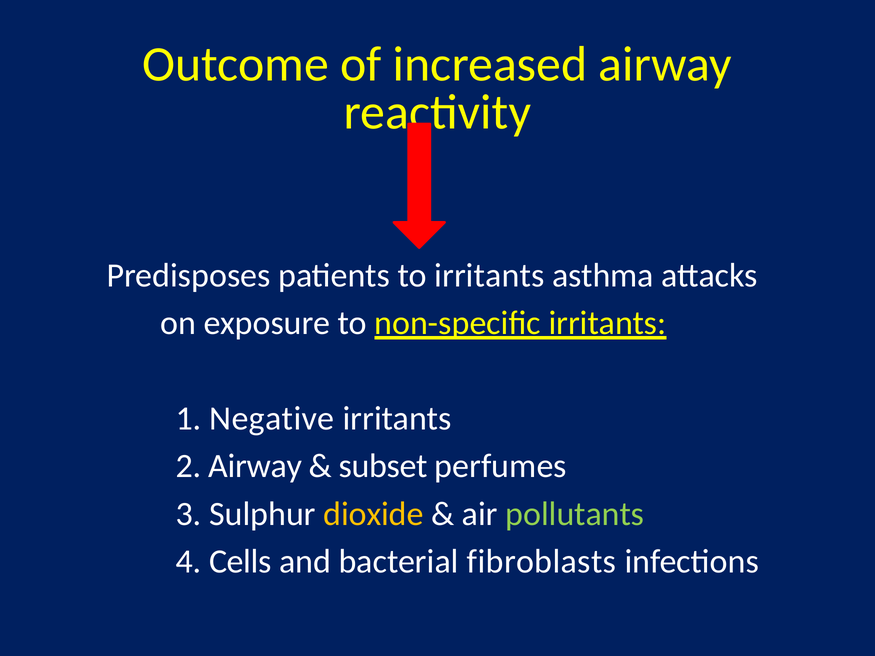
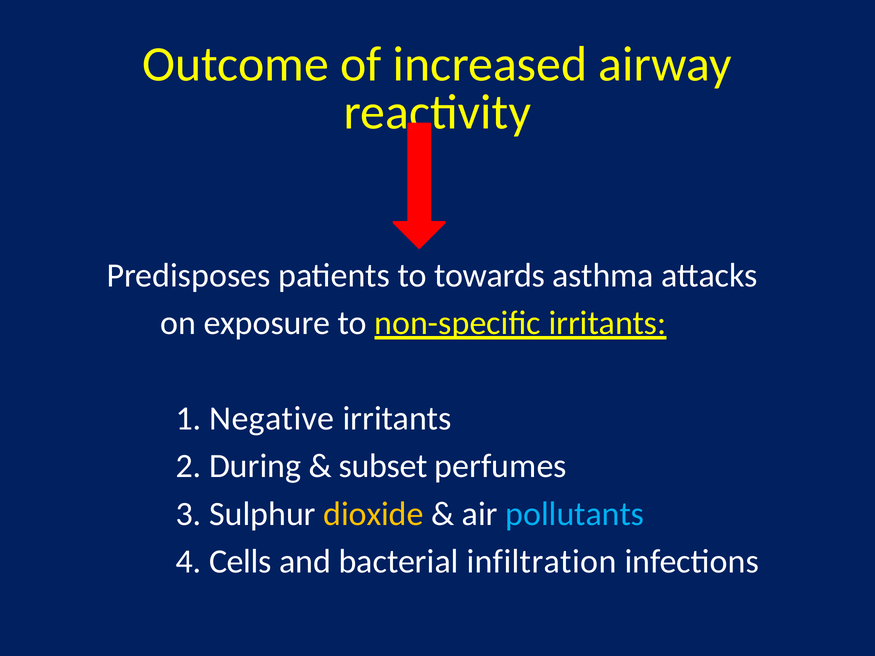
to irritants: irritants -> towards (490, 276)
2 Airway: Airway -> During (255, 466)
pollutants colour: light green -> light blue (575, 514)
fibroblasts: fibroblasts -> infiltration (542, 562)
